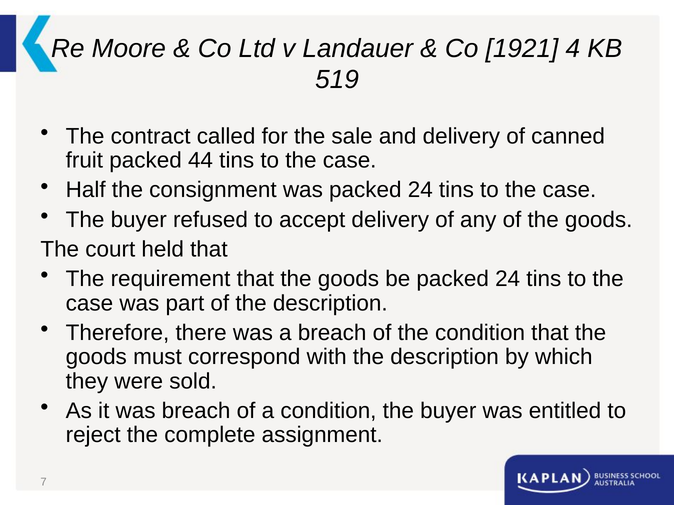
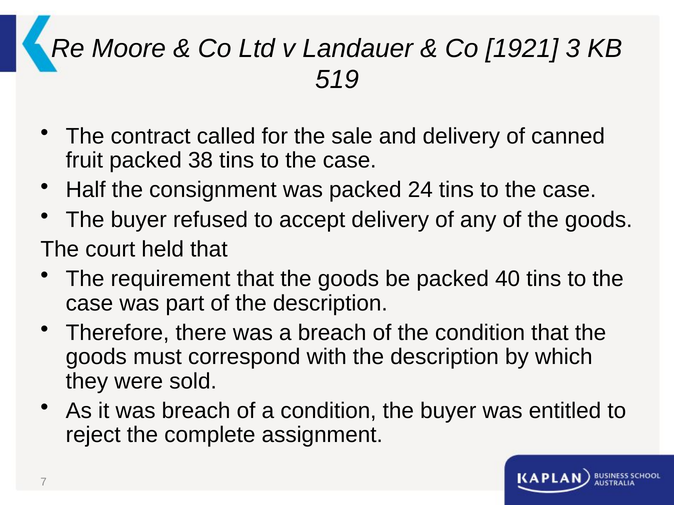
4: 4 -> 3 (573, 48)
44: 44 -> 38 (201, 161)
be packed 24: 24 -> 40 (508, 279)
